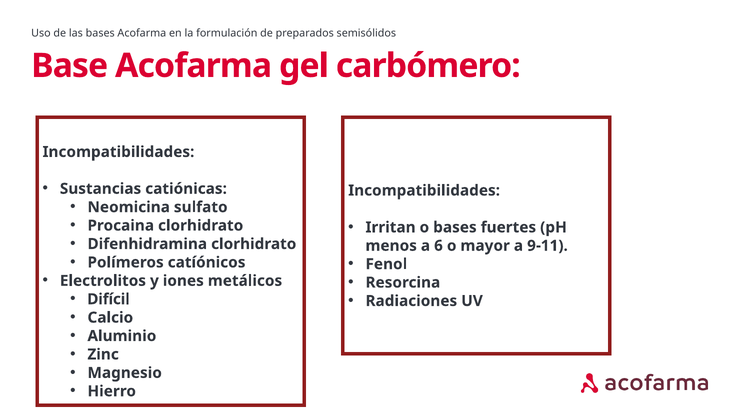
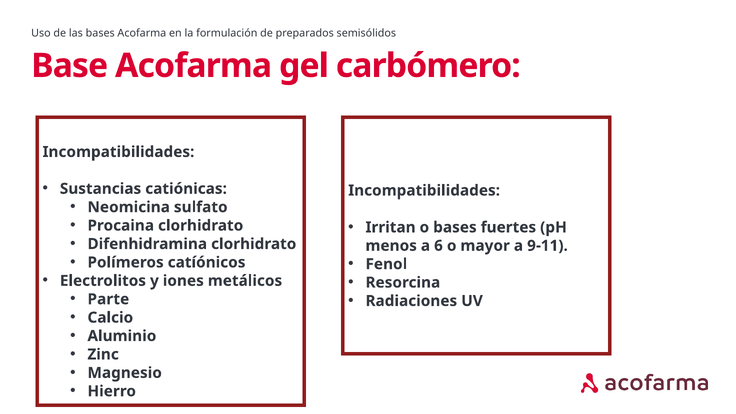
Difícil: Difícil -> Parte (108, 299)
